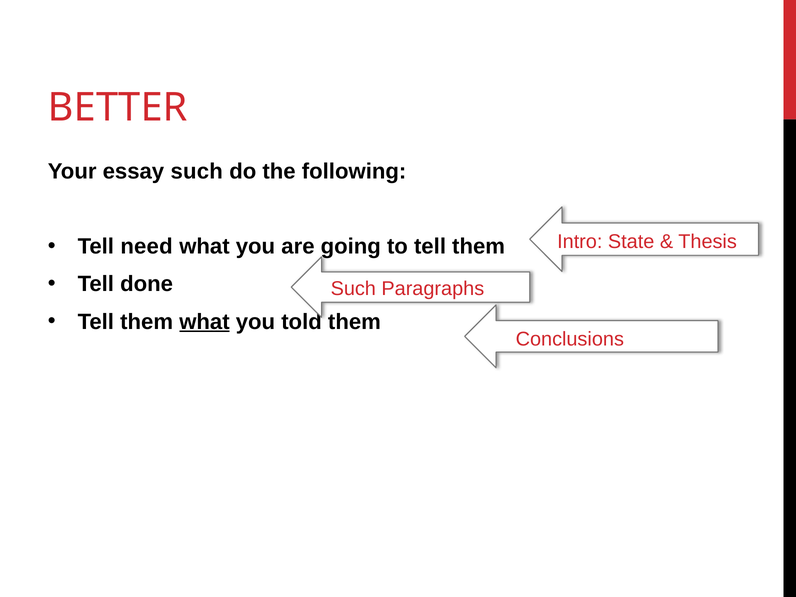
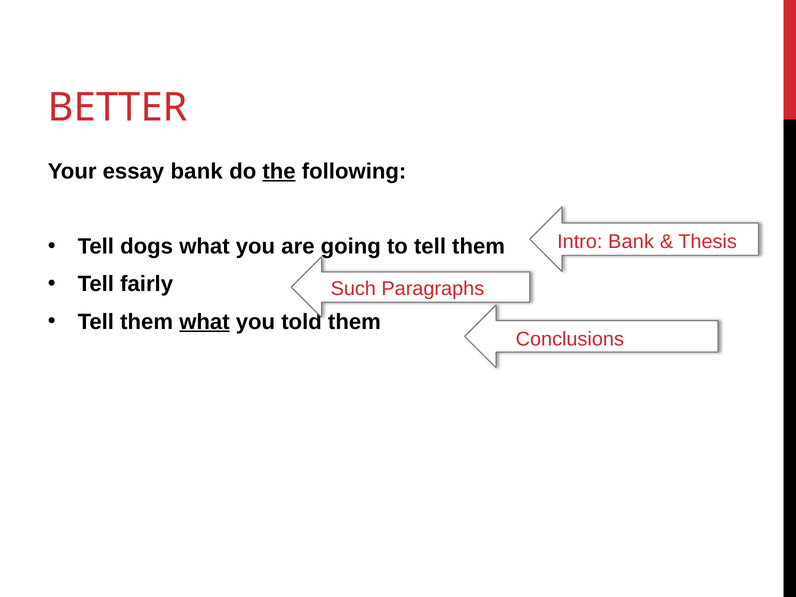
essay such: such -> bank (197, 171)
the underline: none -> present (279, 171)
Intro State: State -> Bank (631, 242)
need: need -> dogs (147, 247)
done: done -> fairly (147, 284)
